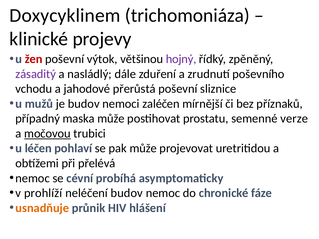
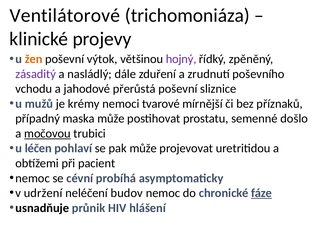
Doxycyklinem: Doxycyklinem -> Ventilátorové (65, 16)
žen colour: red -> orange (34, 59)
je budov: budov -> krémy (84, 104)
zaléčen: zaléčen -> tvarové (161, 104)
verze: verze -> došlo (294, 119)
přelévá: přelévá -> pacient (97, 163)
prohlíží: prohlíží -> udržení (43, 193)
fáze underline: none -> present (262, 193)
usnadňuje colour: orange -> black (42, 208)
